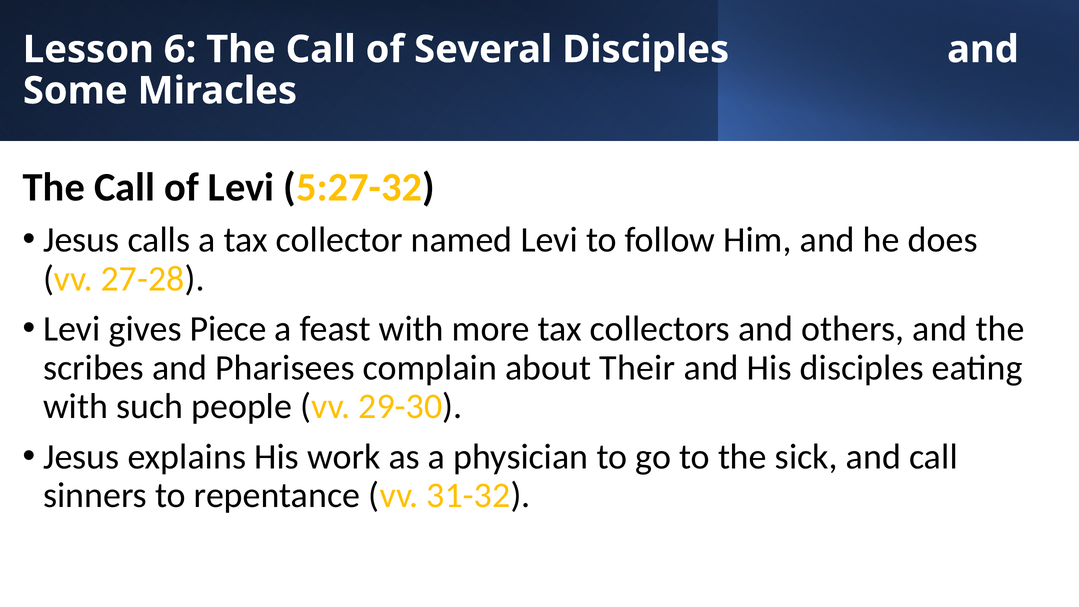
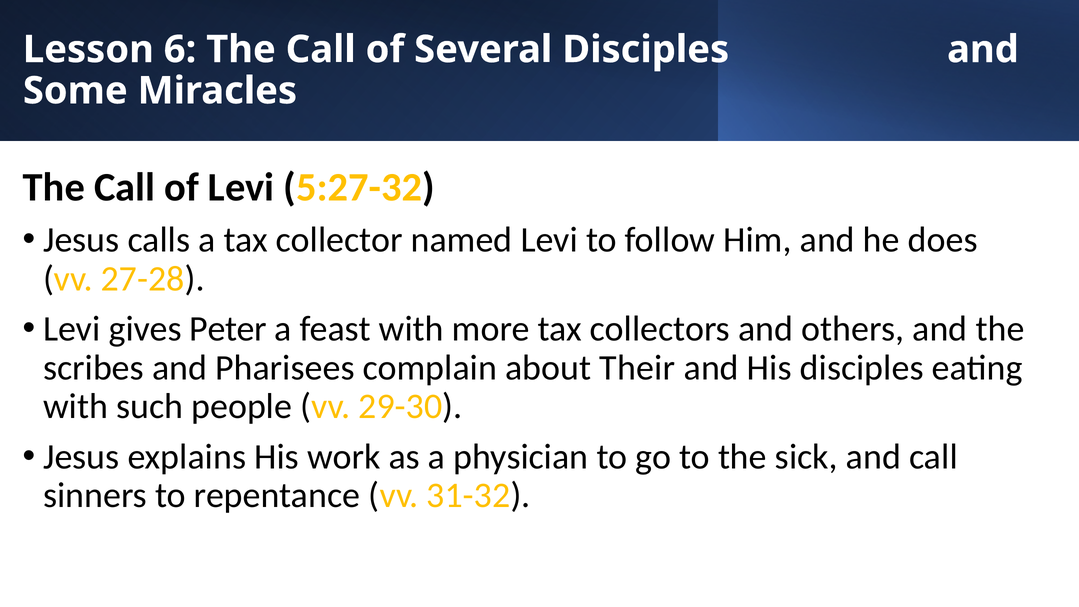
Piece: Piece -> Peter (228, 329)
